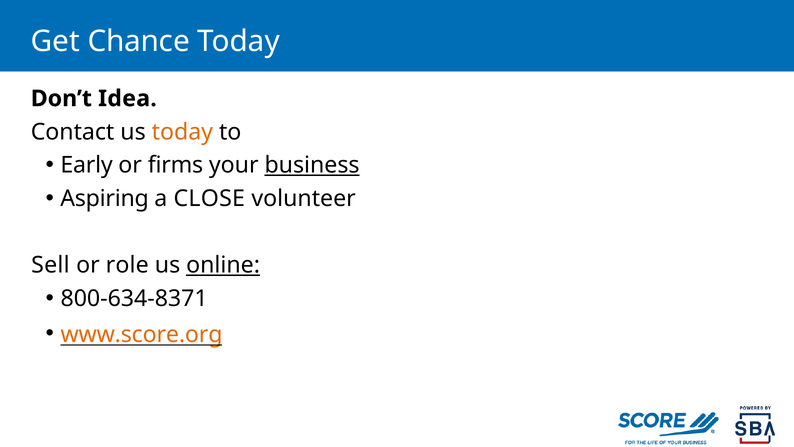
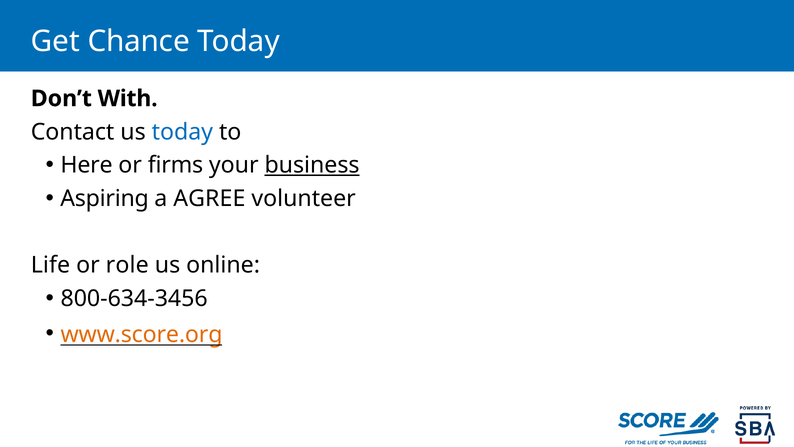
Idea: Idea -> With (128, 98)
today colour: orange -> blue (182, 132)
Early: Early -> Here (87, 165)
CLOSE: CLOSE -> AGREE (209, 198)
Sell: Sell -> Life (50, 265)
online underline: present -> none (223, 265)
800-634-8371: 800-634-8371 -> 800-634-3456 (134, 298)
